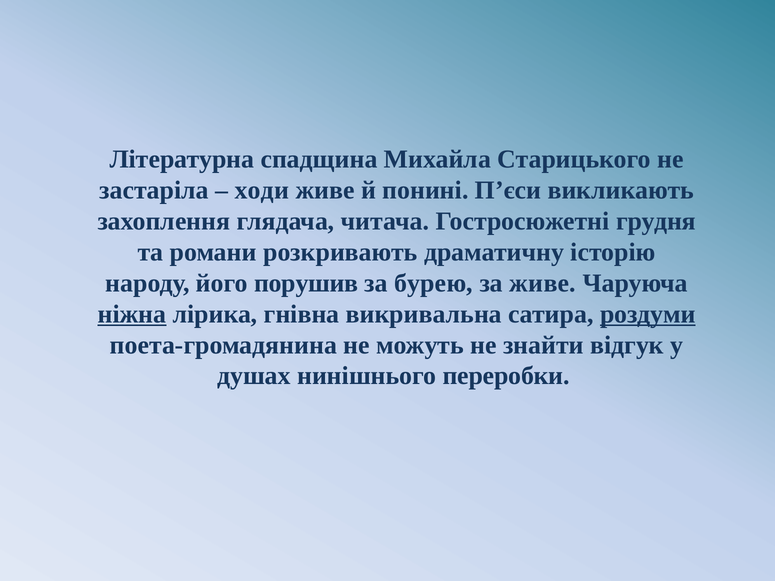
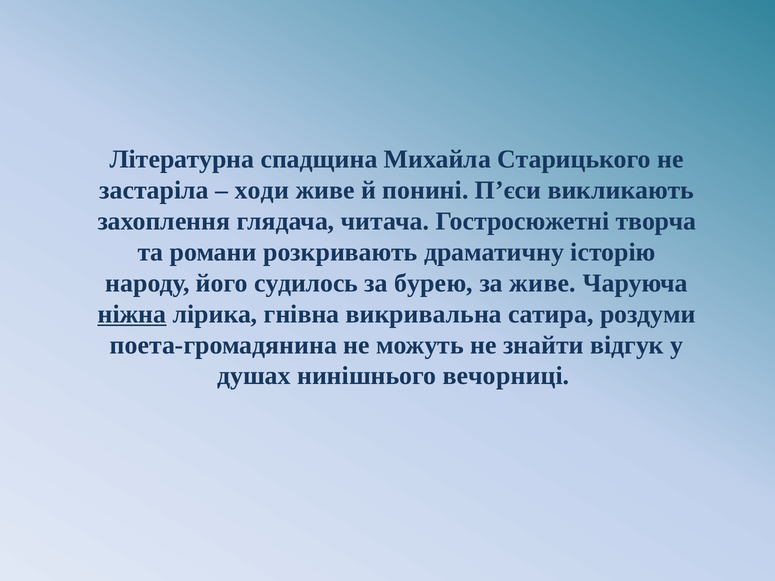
грудня: грудня -> творча (656, 221)
порушив: порушив -> судилось (306, 283)
роздуми underline: present -> none (648, 314)
переробки: переробки -> вечорниці (506, 376)
